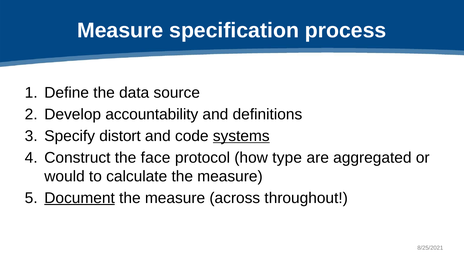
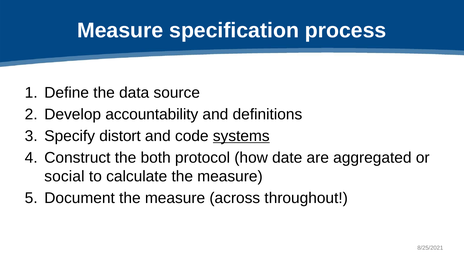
face: face -> both (156, 158)
type: type -> date (287, 158)
would: would -> social (64, 176)
Document underline: present -> none (80, 198)
